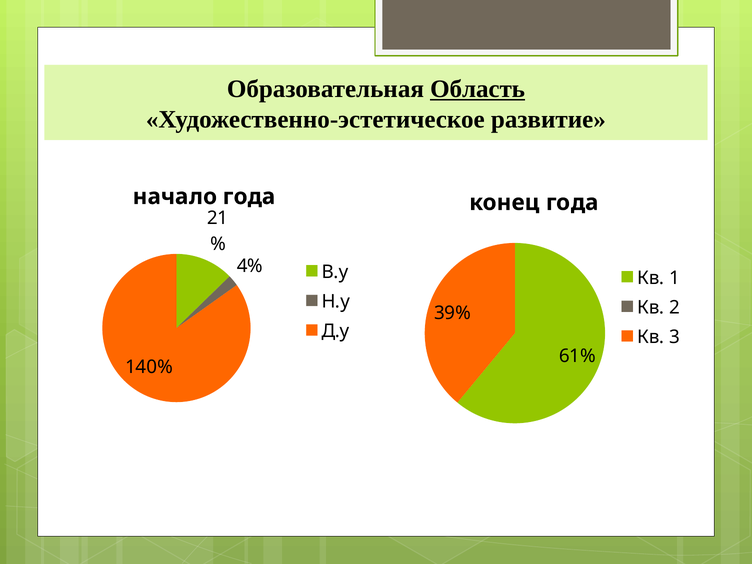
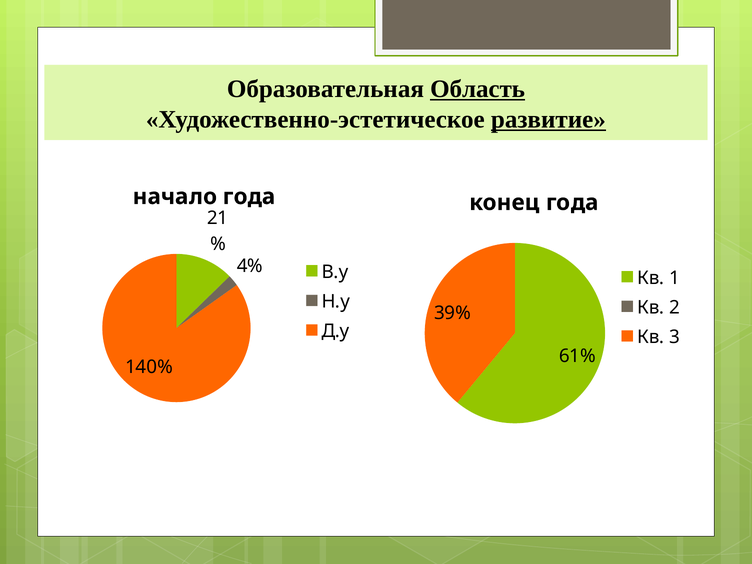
развитие underline: none -> present (548, 119)
